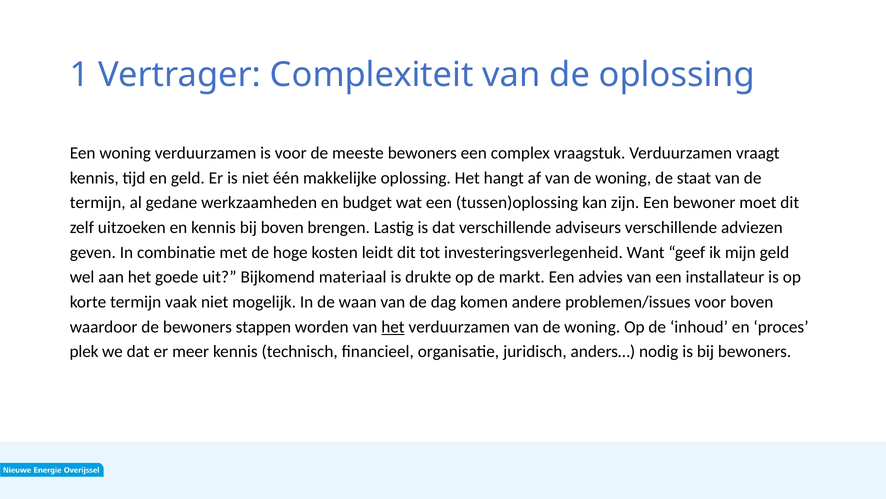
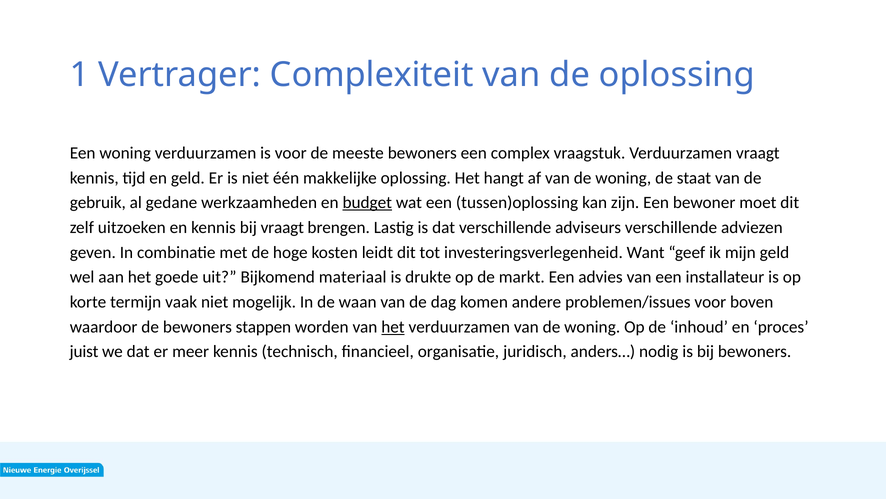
termijn: termijn -> gebruik (98, 202)
budget underline: none -> present (367, 202)
bij boven: boven -> vraagt (282, 227)
plek: plek -> juist (84, 351)
